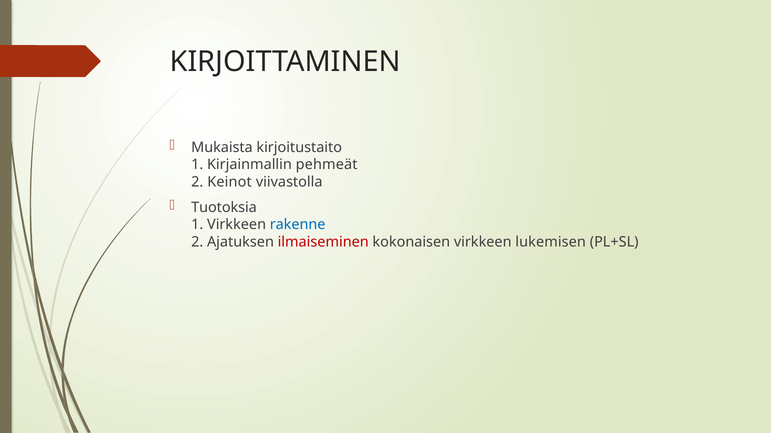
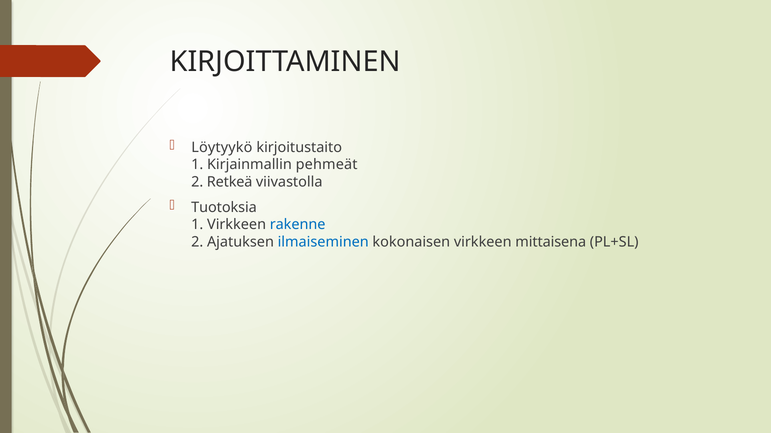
Mukaista: Mukaista -> Löytyykö (222, 148)
Keinot: Keinot -> Retkeä (230, 182)
ilmaiseminen colour: red -> blue (323, 242)
lukemisen: lukemisen -> mittaisena (551, 242)
